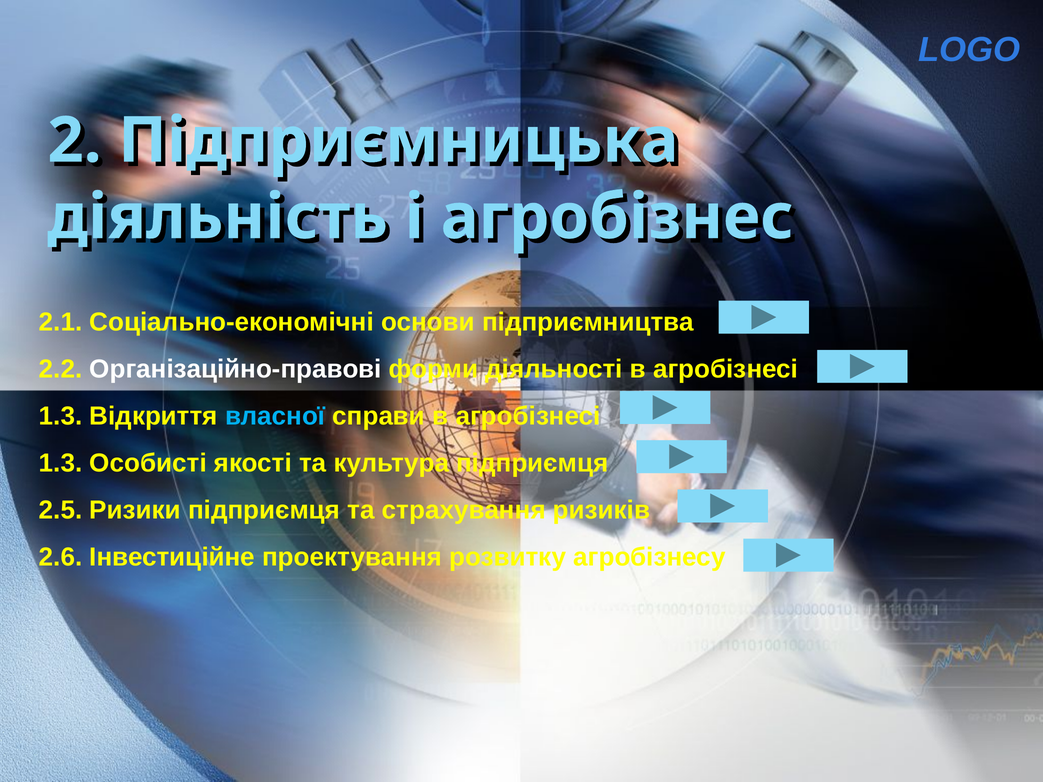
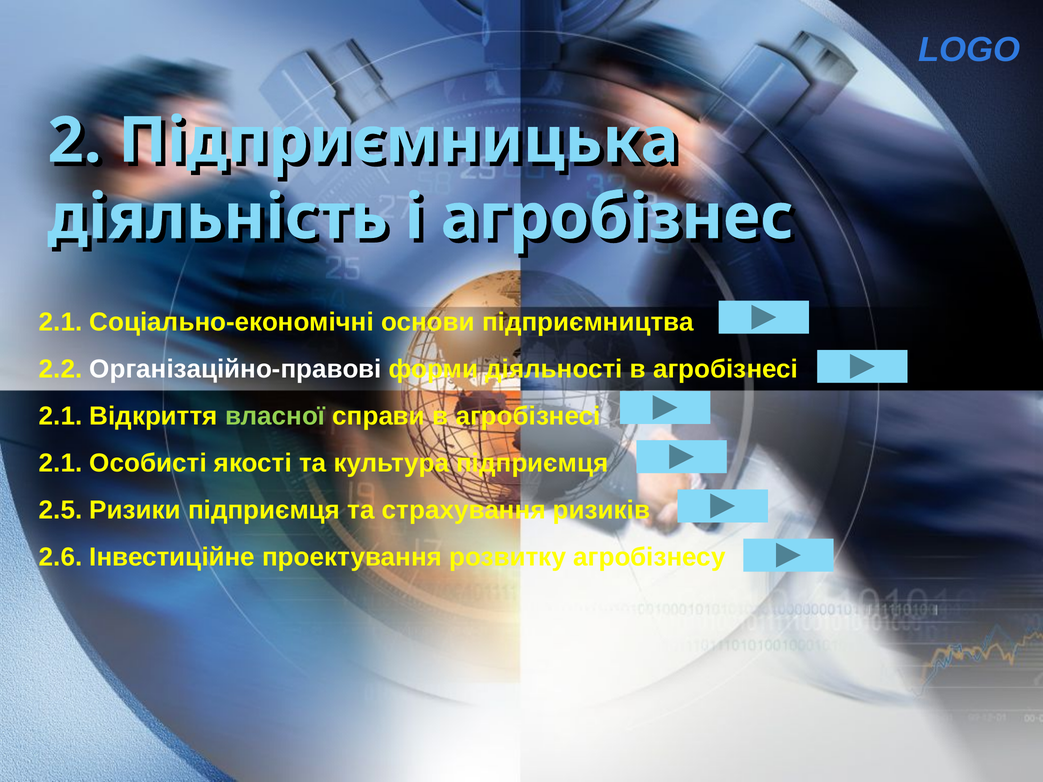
1.3: 1.3 -> 2.1 (61, 416)
власної colour: light blue -> light green (275, 416)
1.3: 1.3 -> 2.1 (61, 463)
